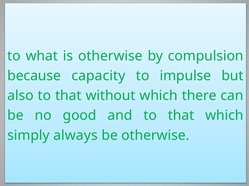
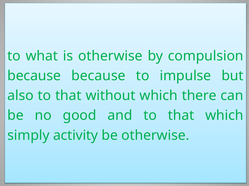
because capacity: capacity -> because (98, 76)
always: always -> activity (76, 136)
